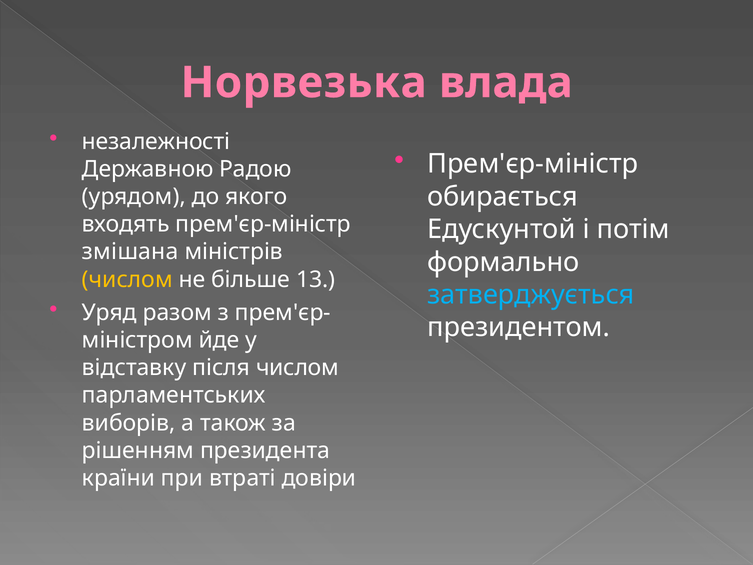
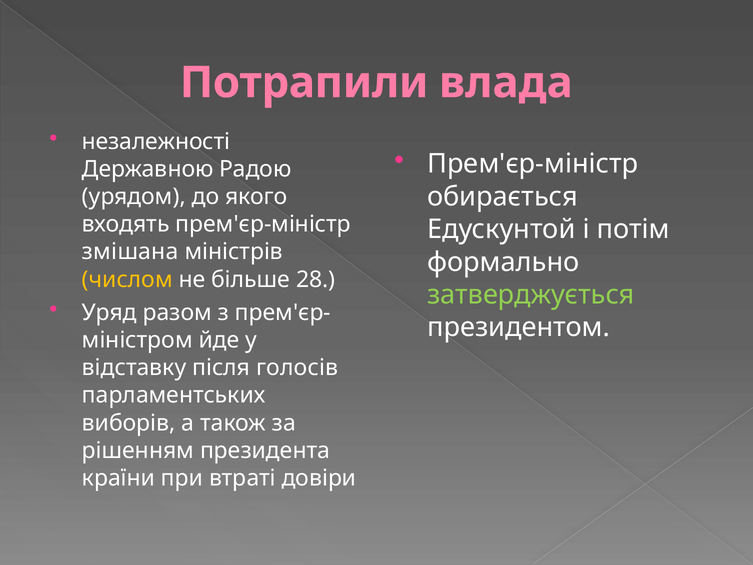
Норвезька: Норвезька -> Потрапили (304, 83)
13: 13 -> 28 (316, 279)
затверджується colour: light blue -> light green (531, 295)
після числом: числом -> голосів (297, 368)
